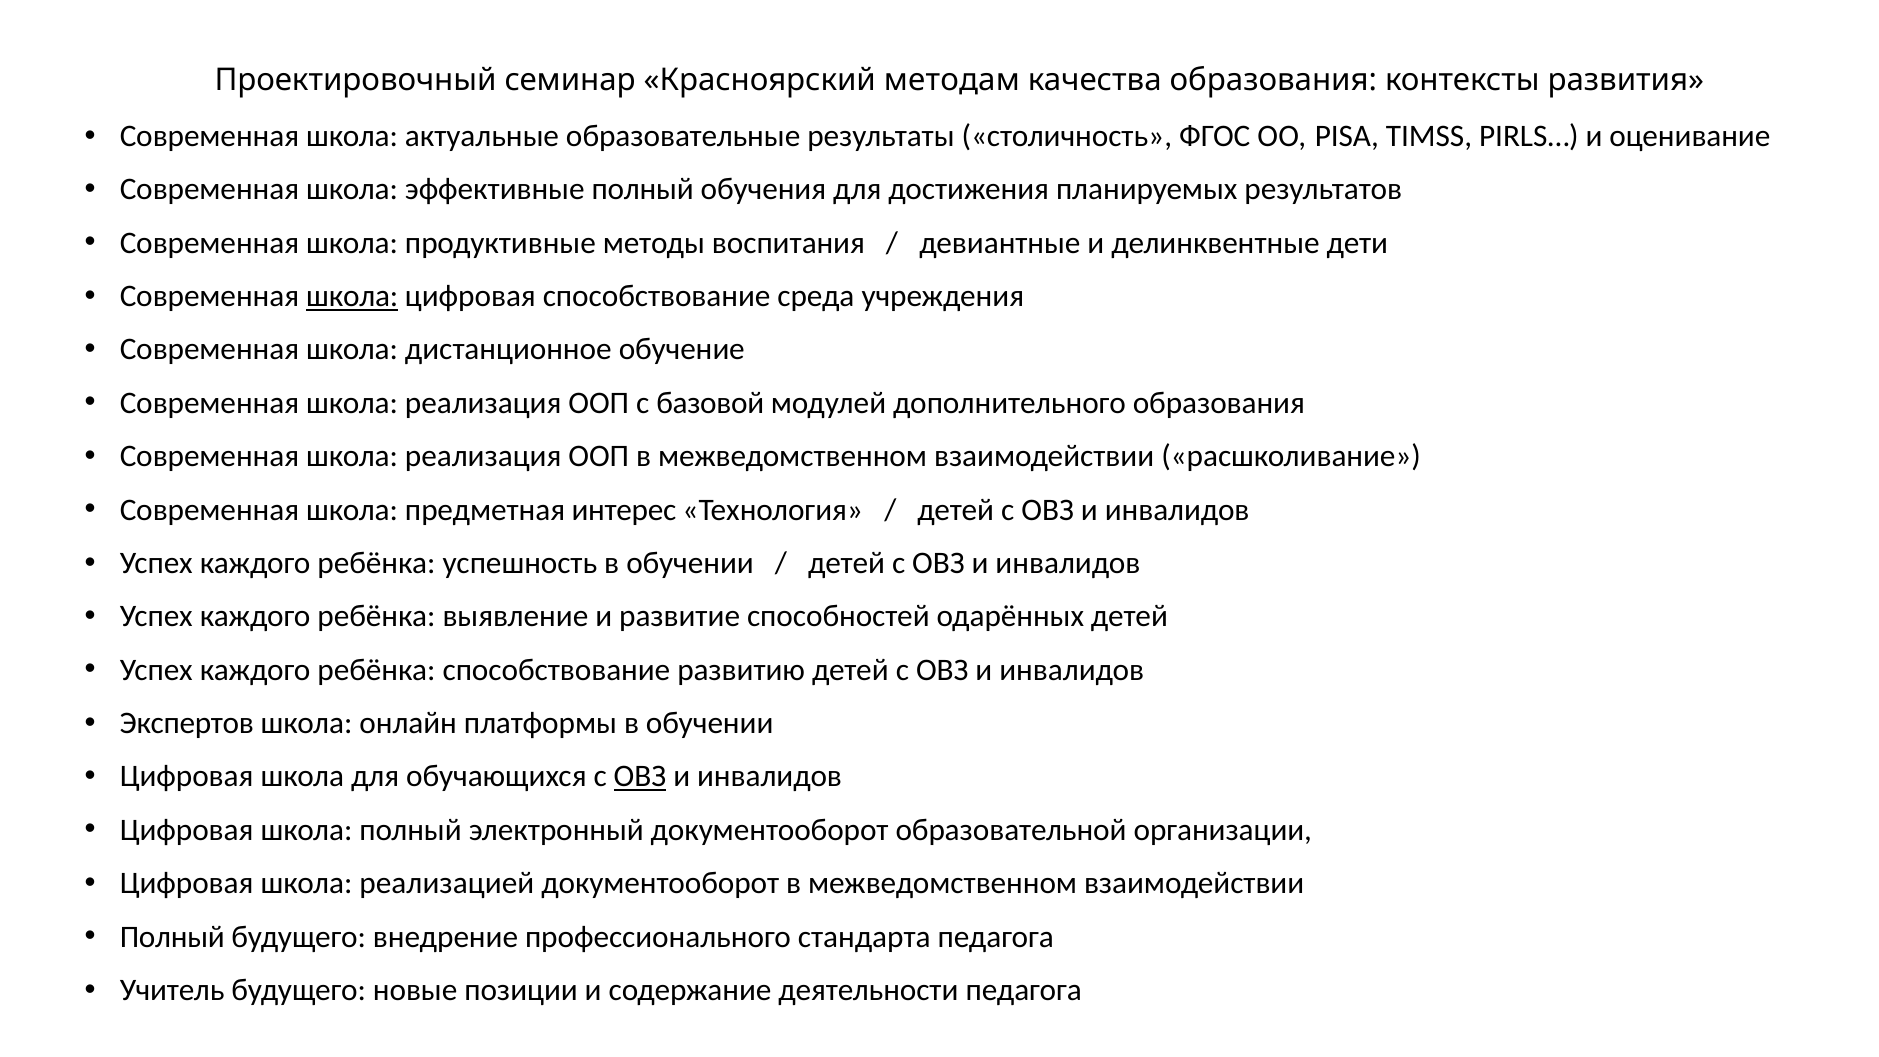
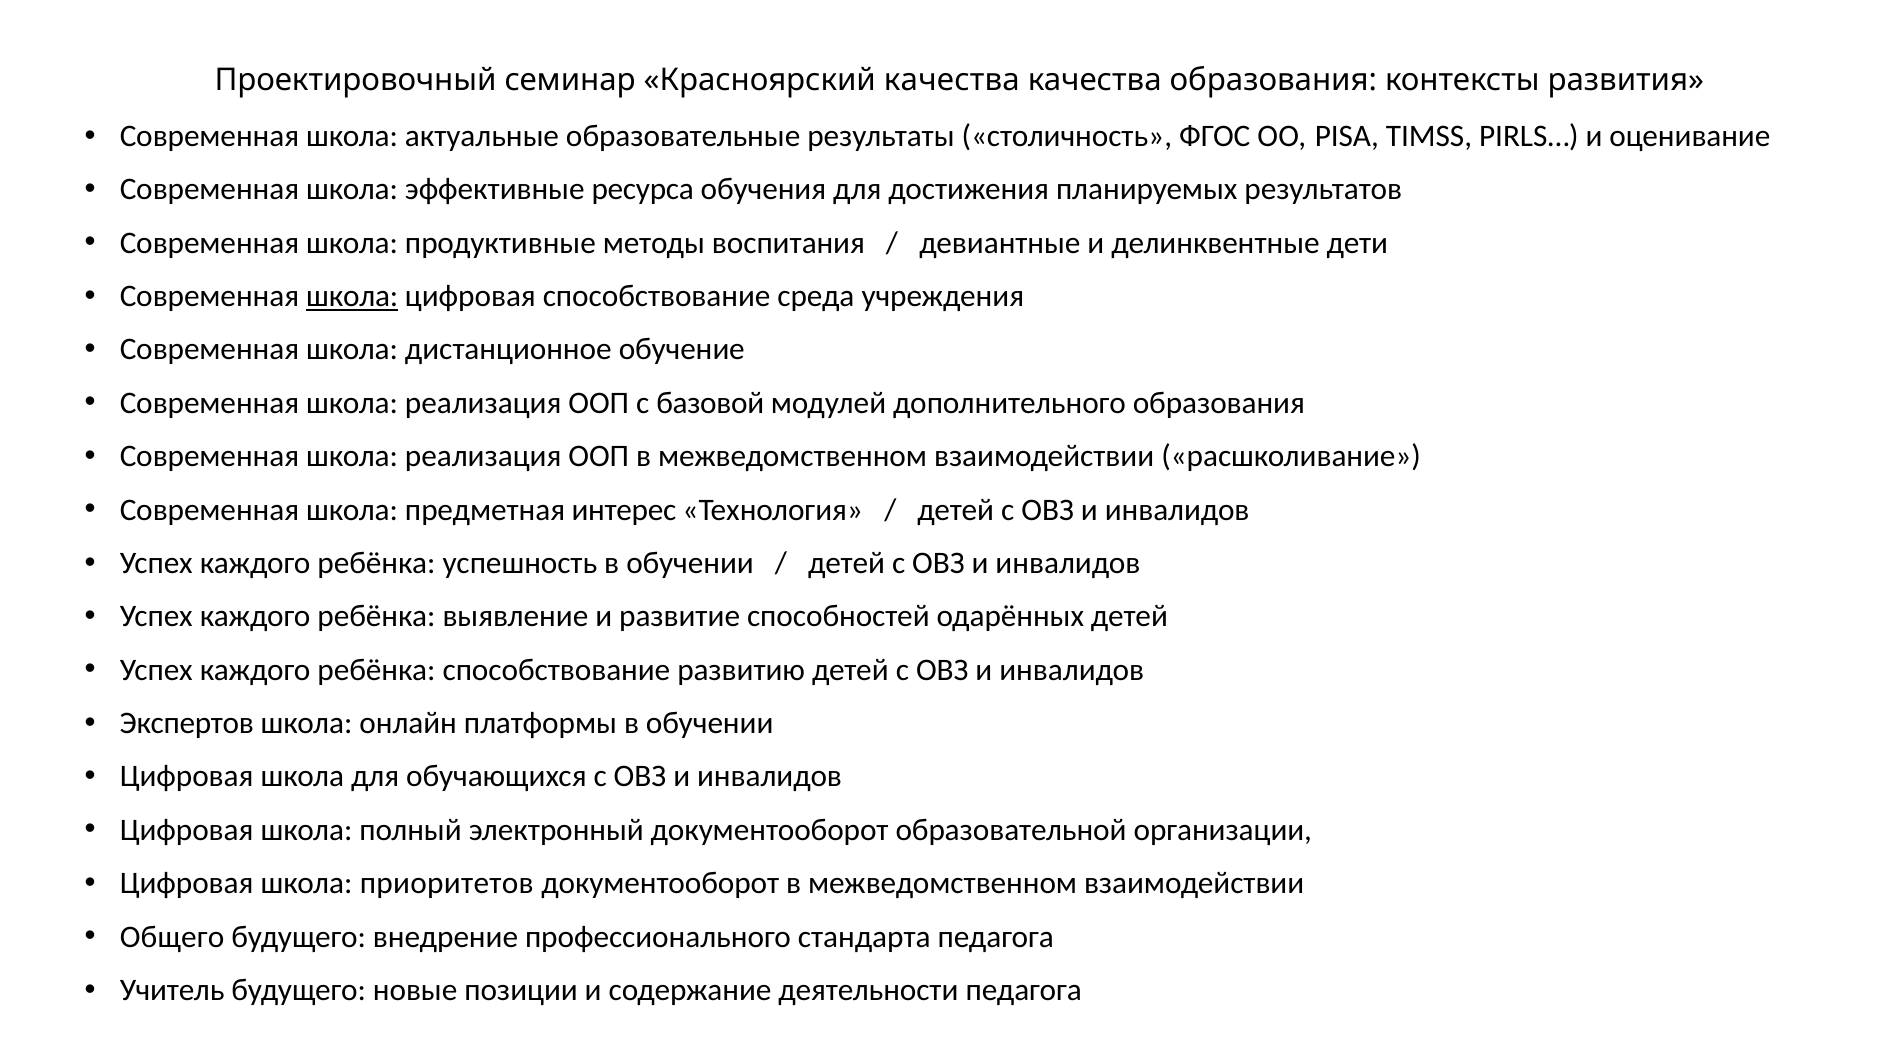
Красноярский методам: методам -> качества (952, 80)
эффективные полный: полный -> ресурса (643, 189)
ОВЗ underline: present -> none (640, 777)
реализацией: реализацией -> приоритетов (447, 883)
Полный: Полный -> Общего (172, 937)
